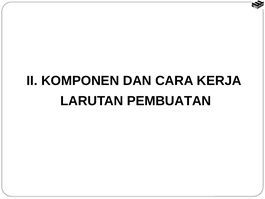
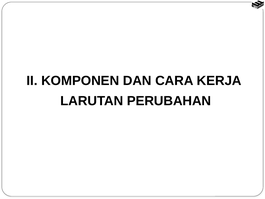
PEMBUATAN: PEMBUATAN -> PERUBAHAN (169, 101)
